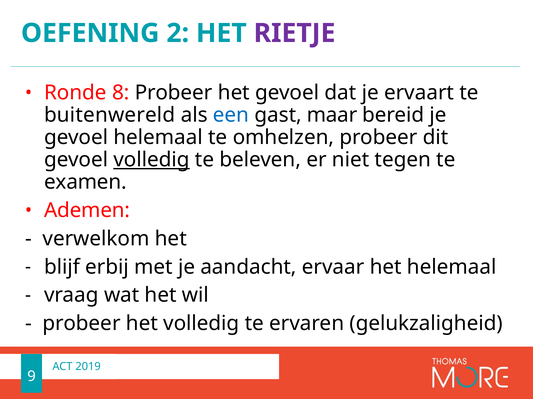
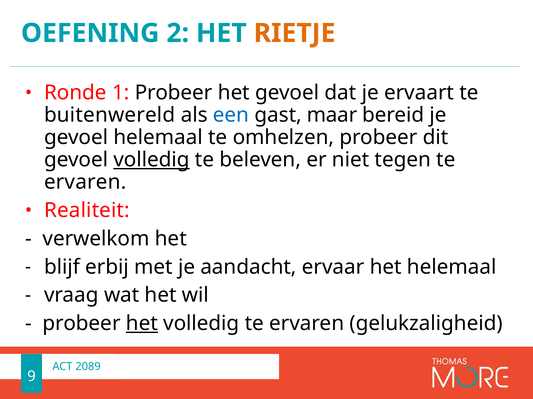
RIETJE colour: purple -> orange (295, 33)
8: 8 -> 1 (121, 93)
examen: examen -> ervaren (85, 182)
Ademen: Ademen -> Realiteit (87, 211)
het underline: none -> present (142, 324)
2019: 2019 -> 2089 (88, 367)
